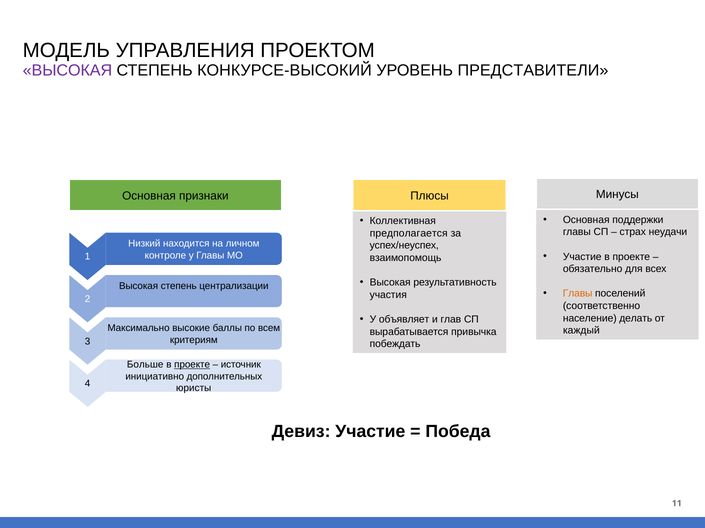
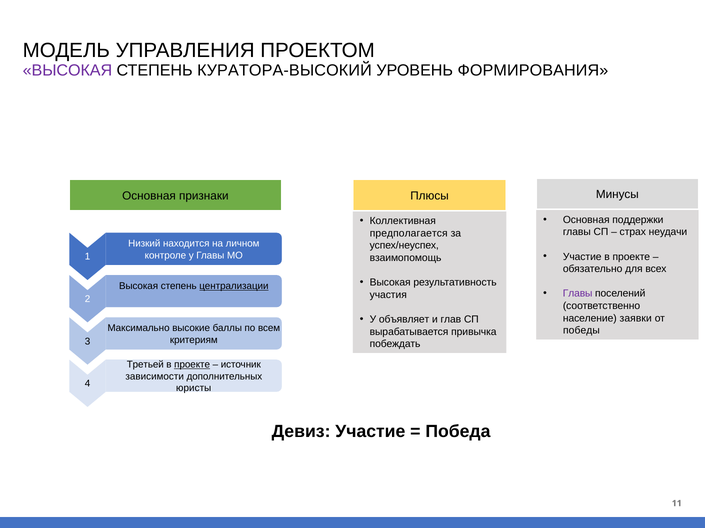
КОНКУРСЕ-ВЫСОКИЙ: КОНКУРСЕ-ВЫСОКИЙ -> КУРАТОРА-ВЫСОКИЙ (284, 71)
ПРЕДСТАВИТЕЛИ: ПРЕДСТАВИТЕЛИ -> ФОРМИРОВАНИЯ (533, 71)
централизации underline: none -> present (234, 286)
Главы colour: orange -> purple (578, 294)
делать: делать -> заявки (636, 319)
каждый: каждый -> победы (581, 331)
Больше: Больше -> Третьей (145, 365)
инициативно: инициативно -> зависимости (155, 377)
